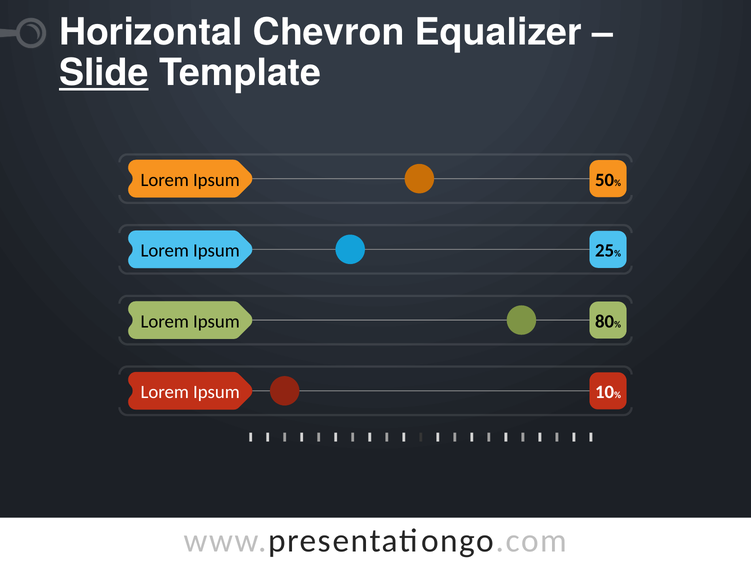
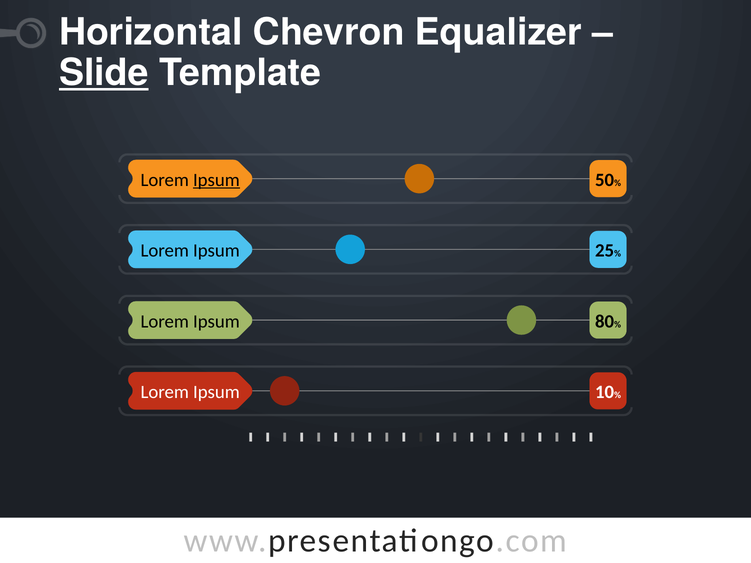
Ipsum underline: none -> present (216, 180)
